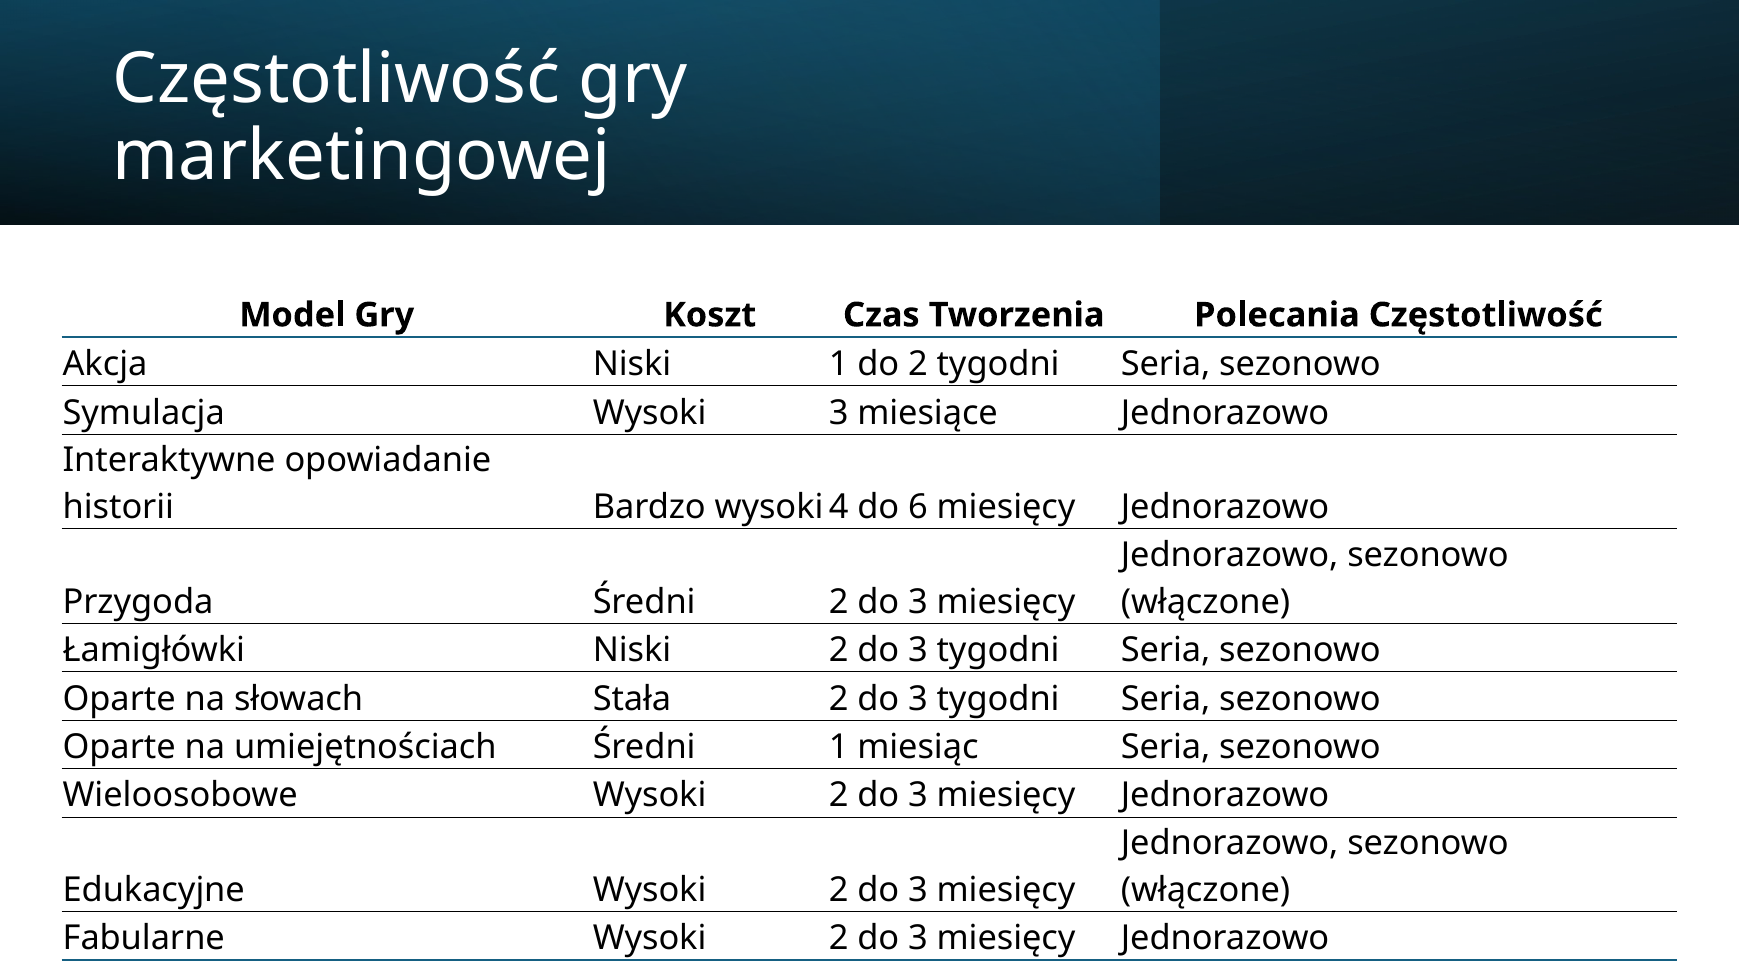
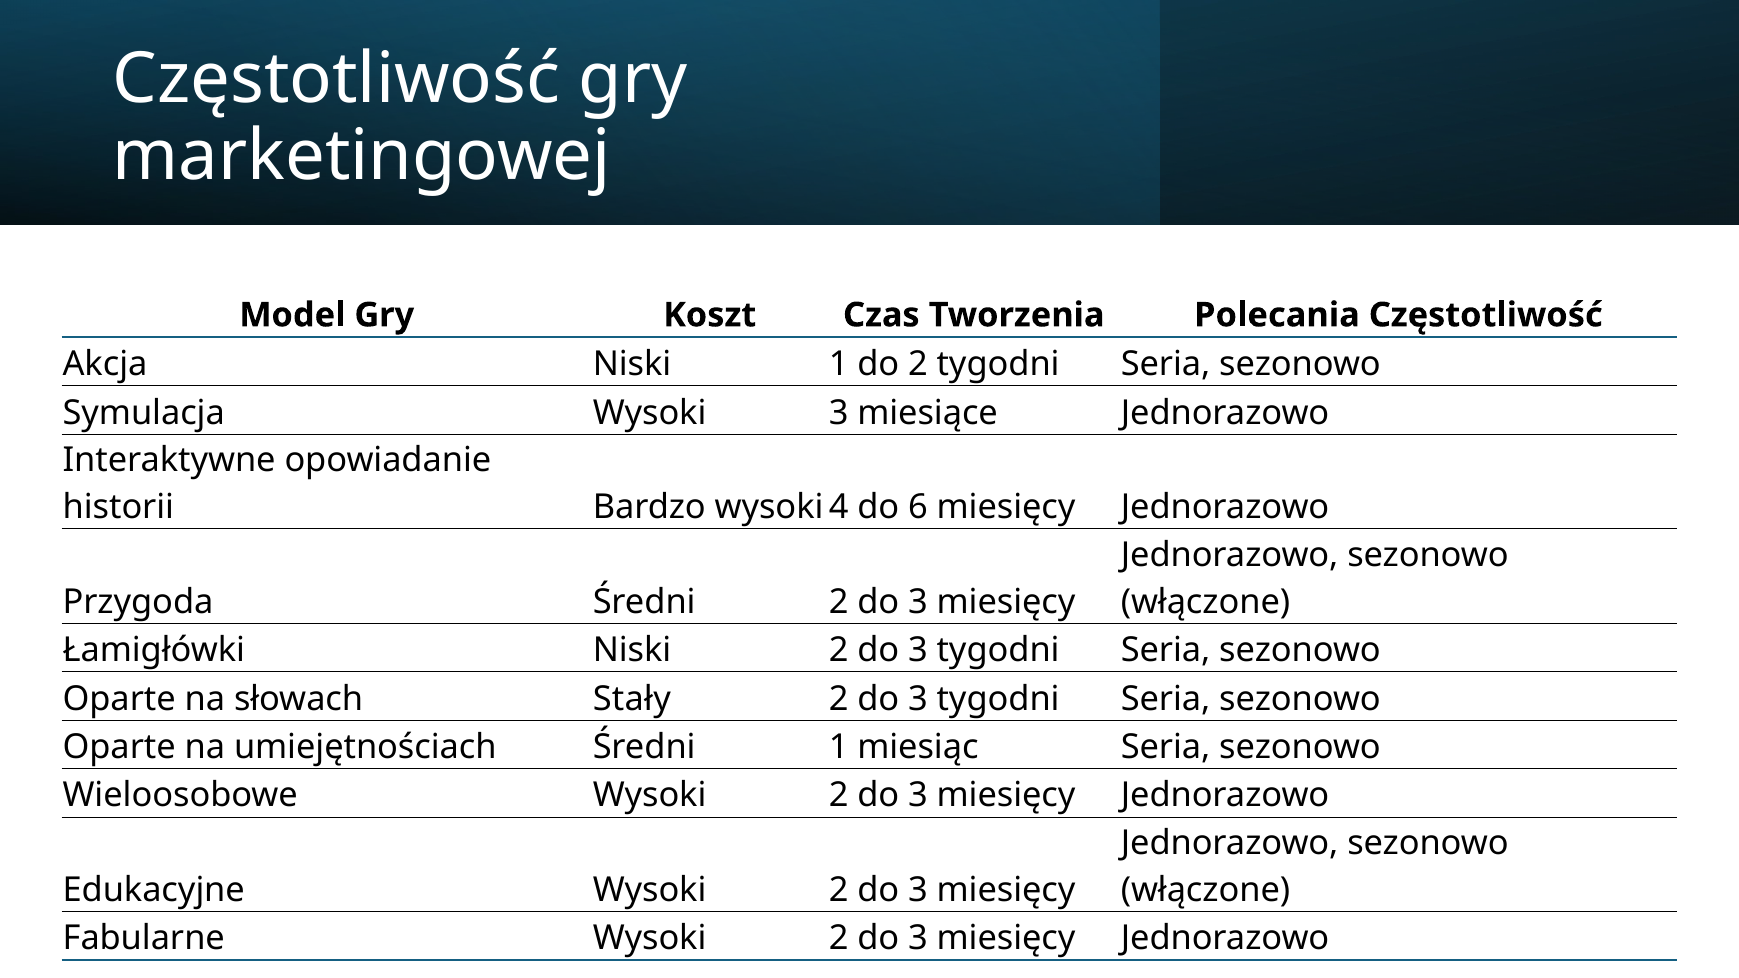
Stała: Stała -> Stały (632, 699)
